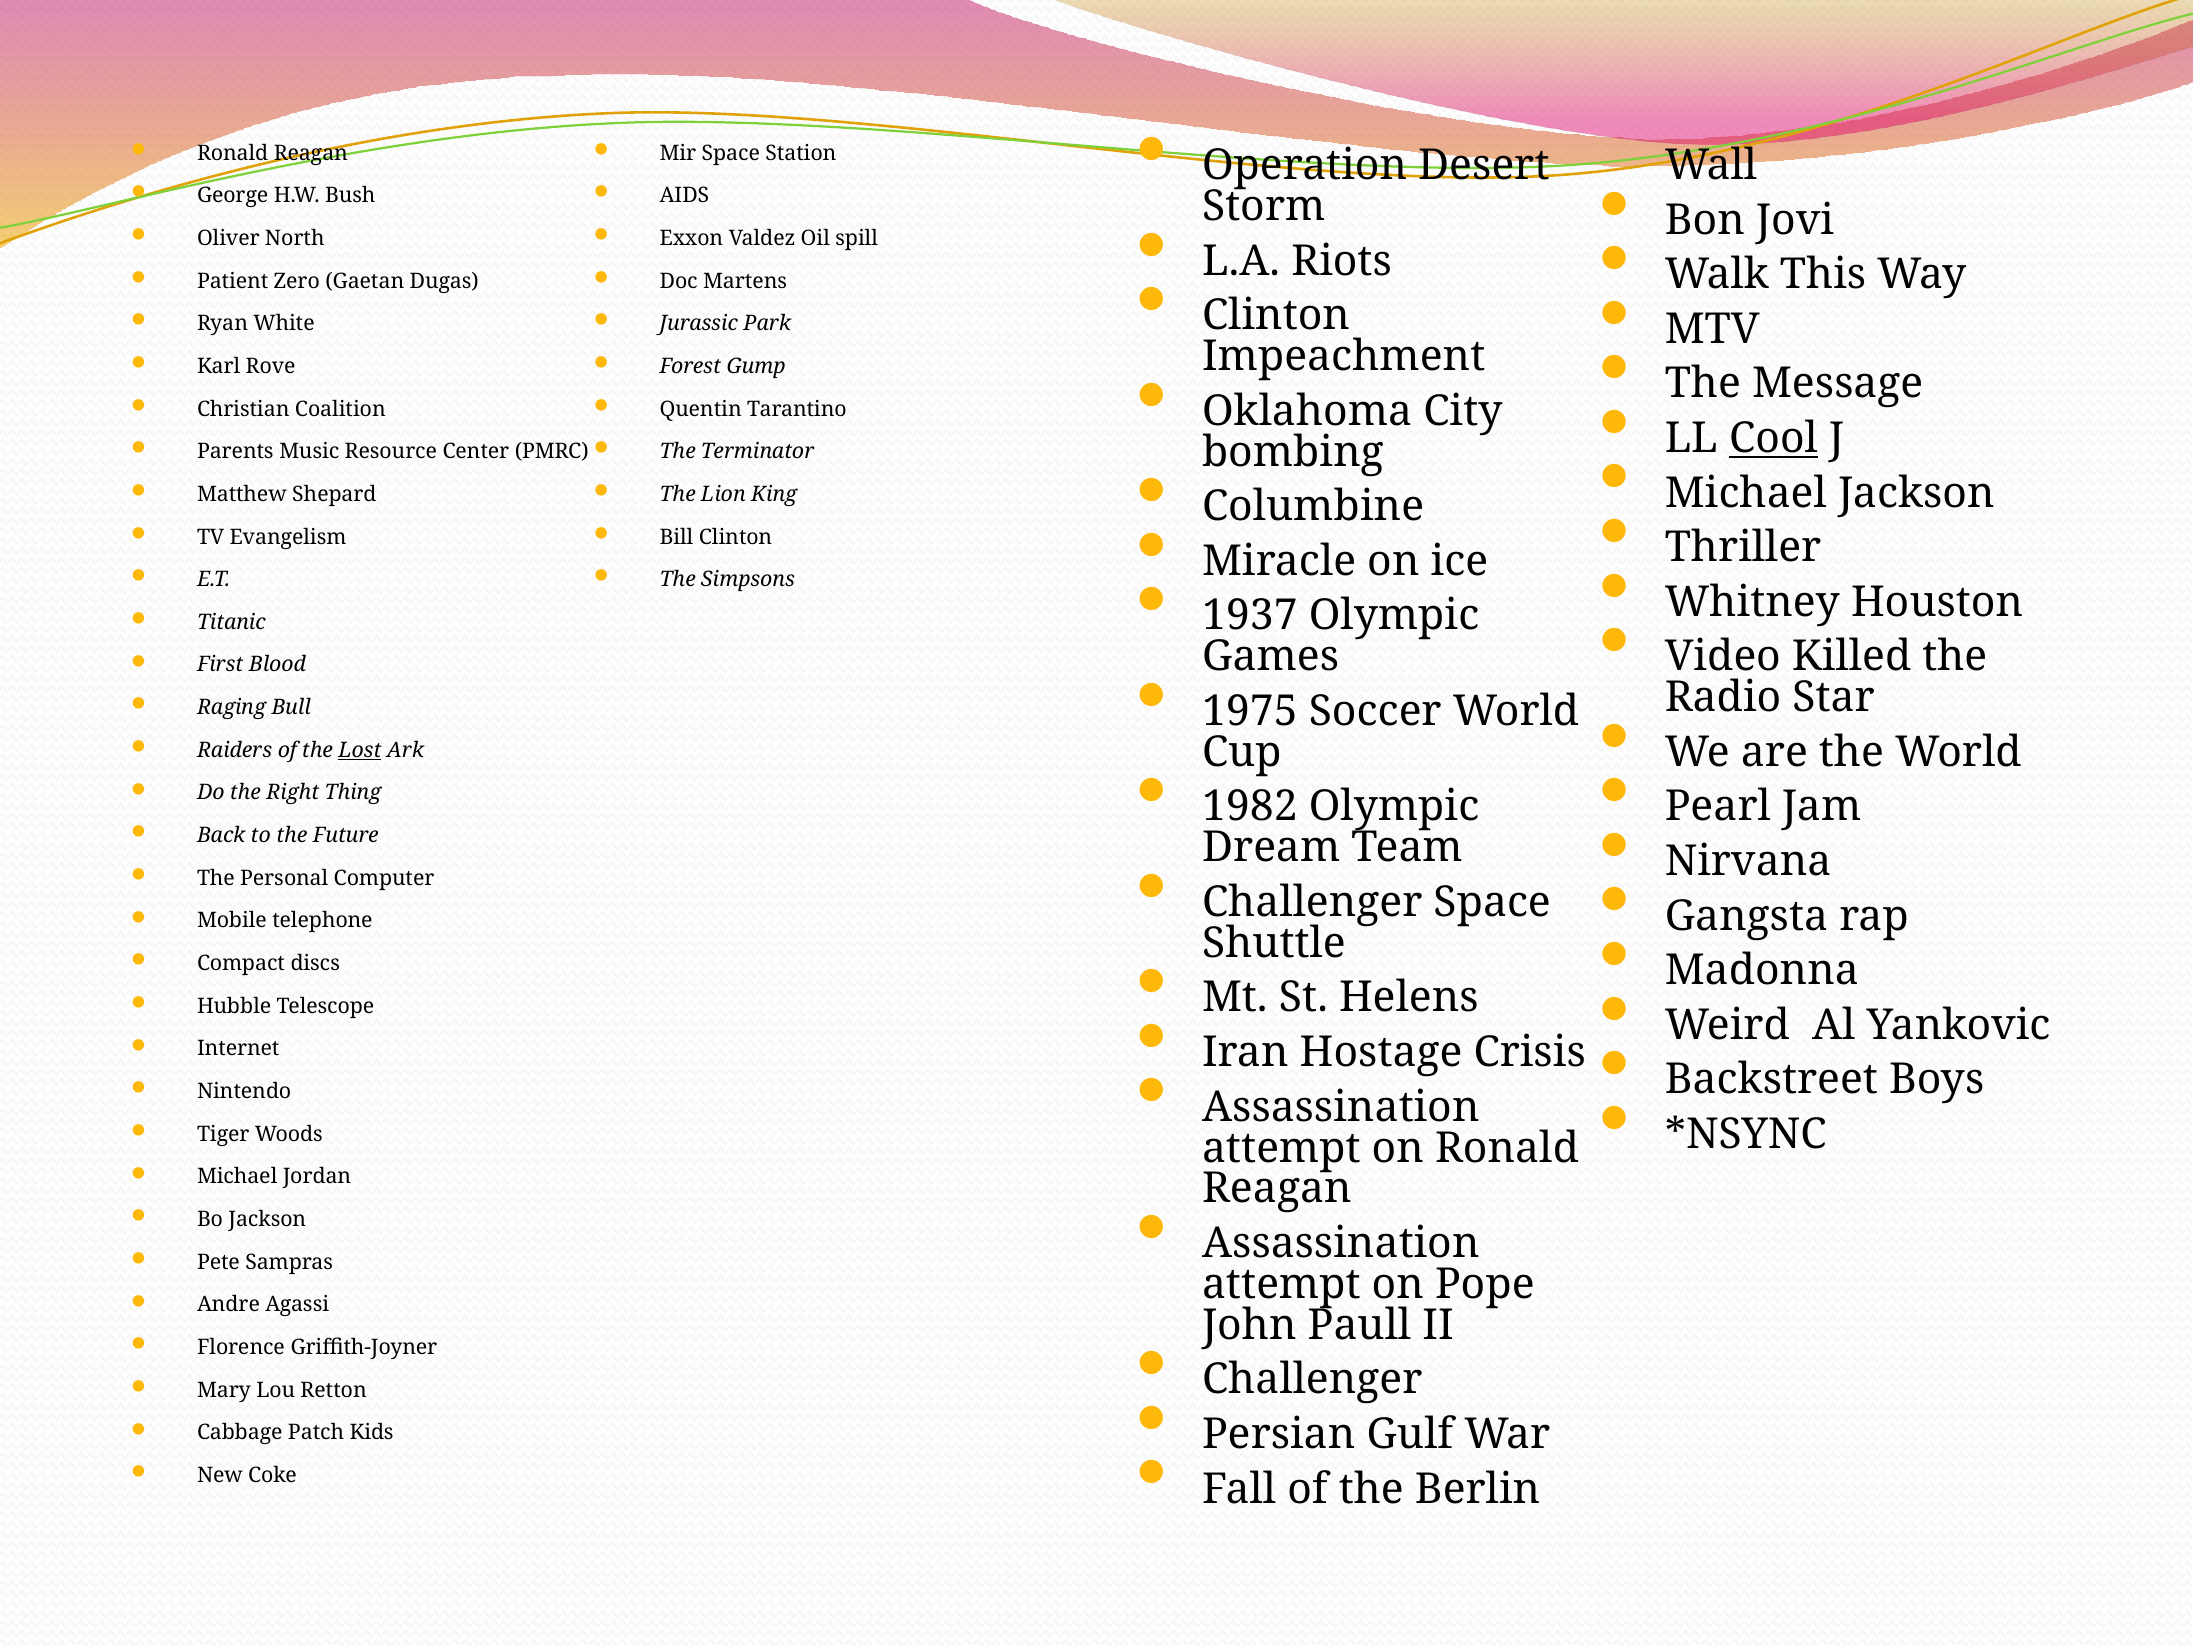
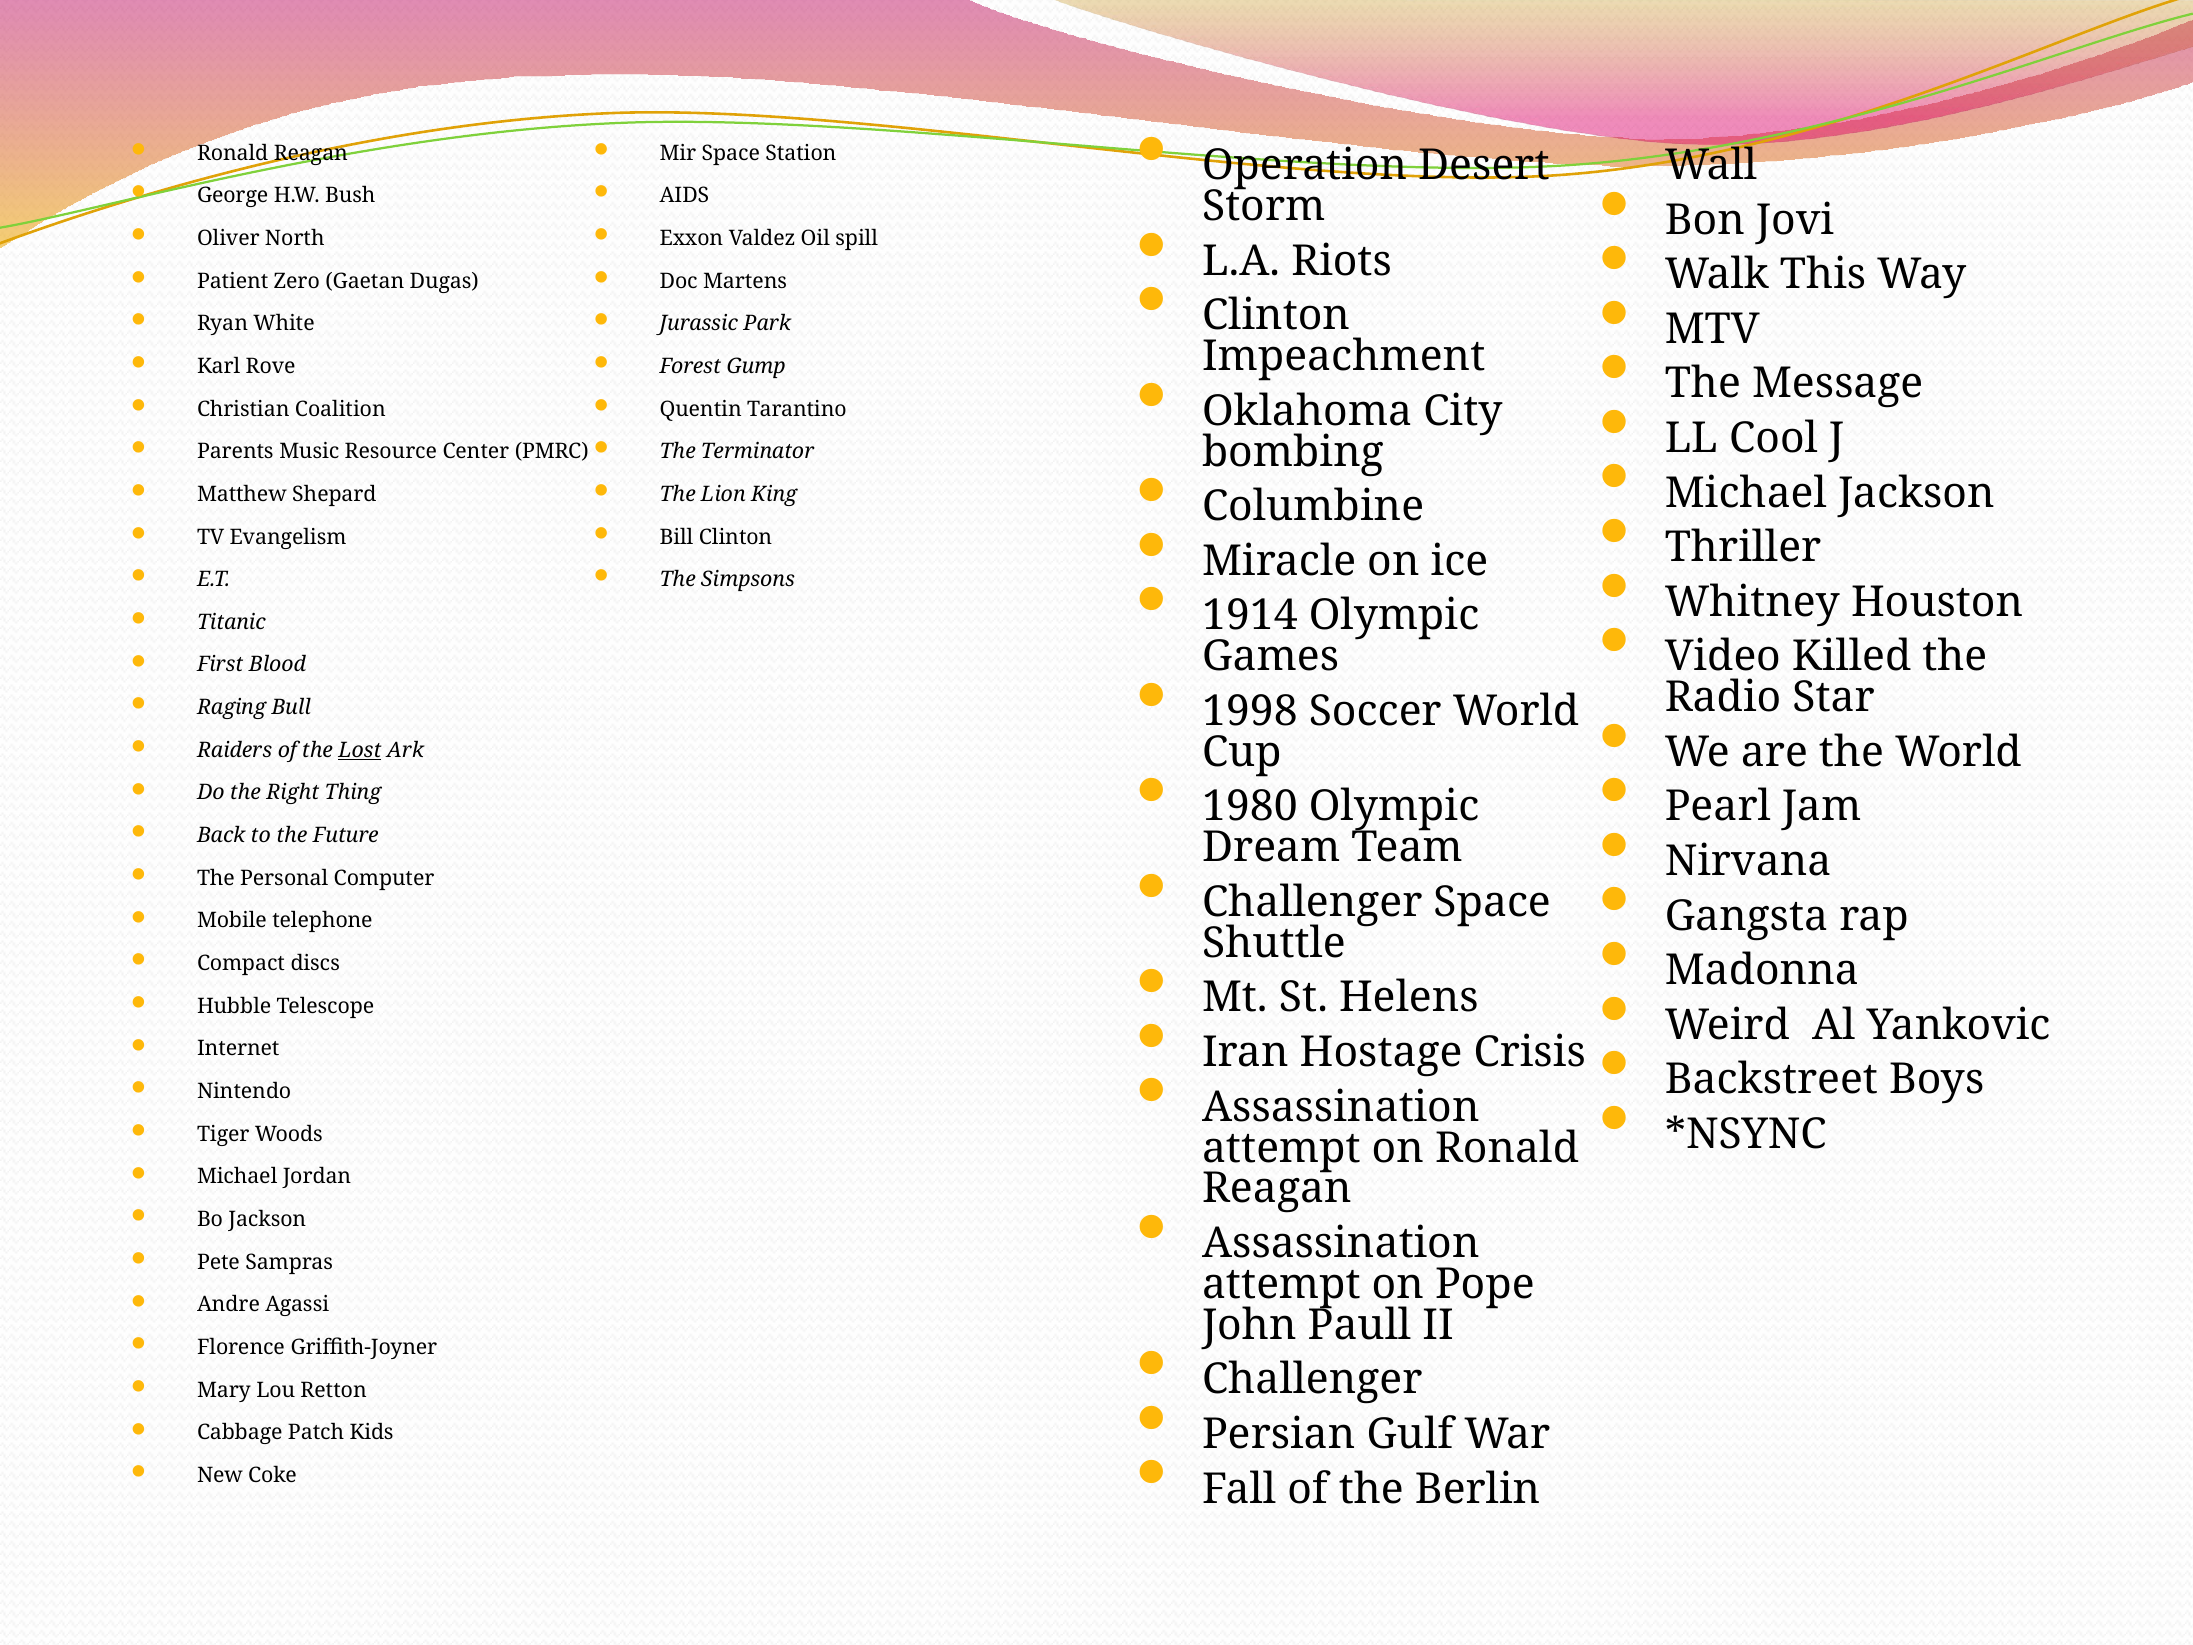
Cool underline: present -> none (1774, 438)
1937: 1937 -> 1914 (1250, 616)
1975: 1975 -> 1998 (1250, 711)
1982: 1982 -> 1980 (1250, 807)
